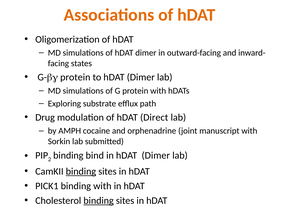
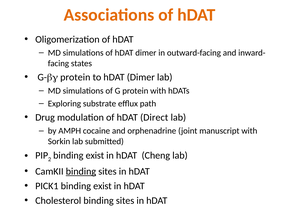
bind: bind -> exist (95, 155)
in hDAT Dimer: Dimer -> Cheng (156, 155)
PICK1 binding with: with -> exist (102, 186)
binding underline: present -> none (99, 201)
